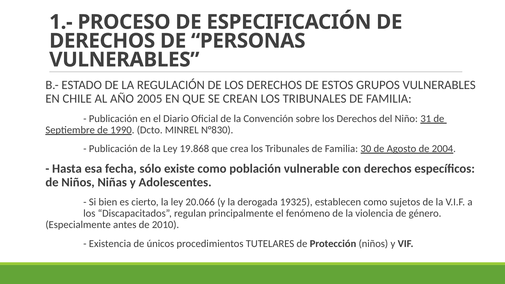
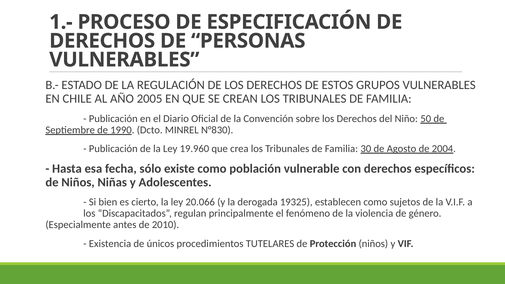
31: 31 -> 50 (426, 119)
19.868: 19.868 -> 19.960 (194, 149)
